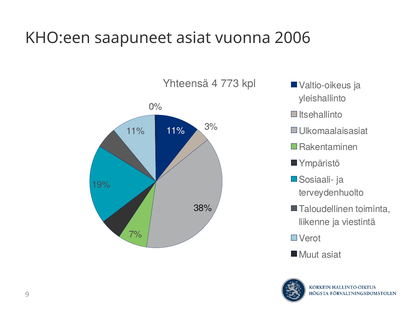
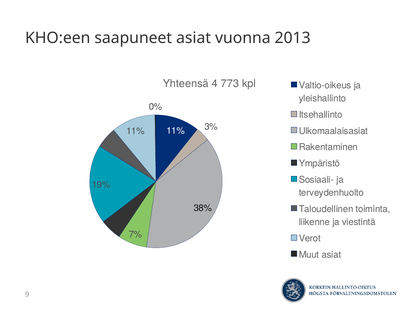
2006: 2006 -> 2013 (293, 38)
